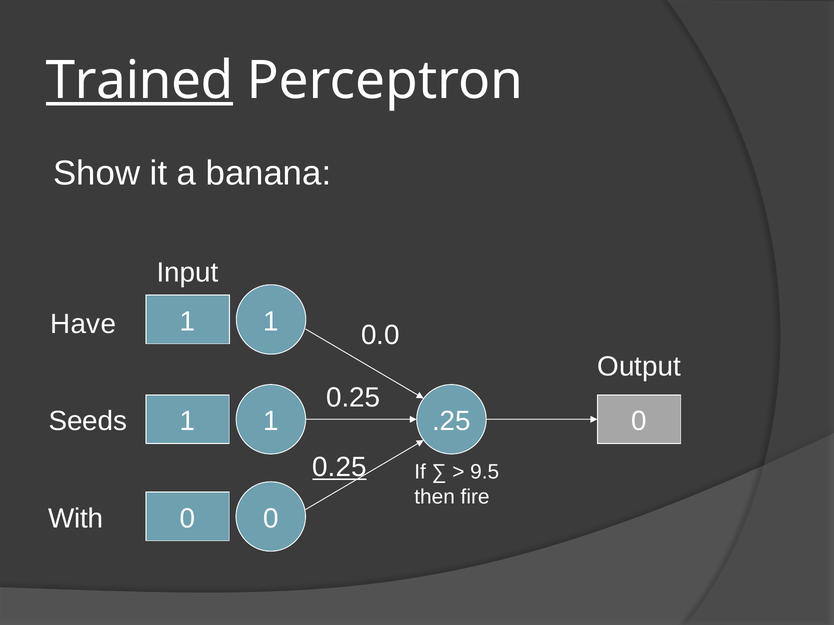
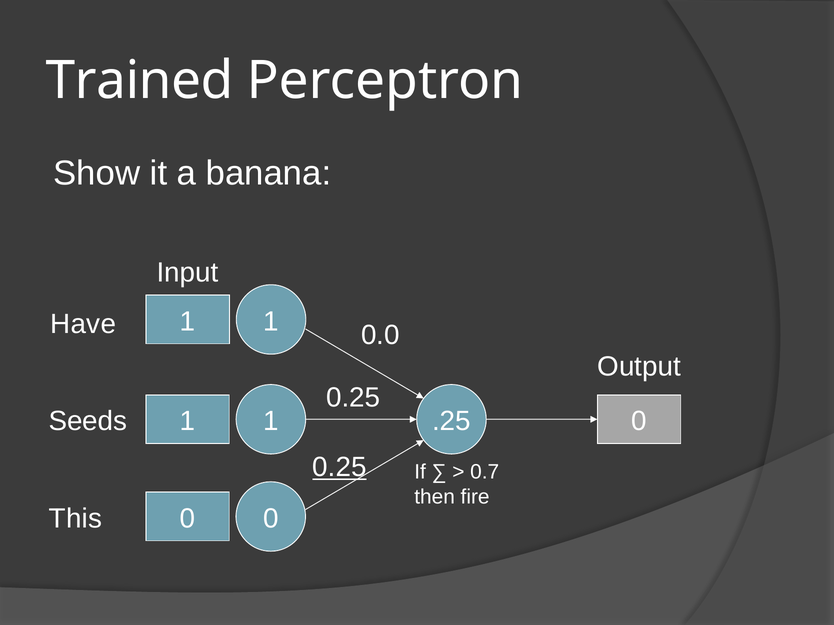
Trained underline: present -> none (140, 81)
9.5: 9.5 -> 0.7 (485, 472)
With: With -> This (75, 519)
